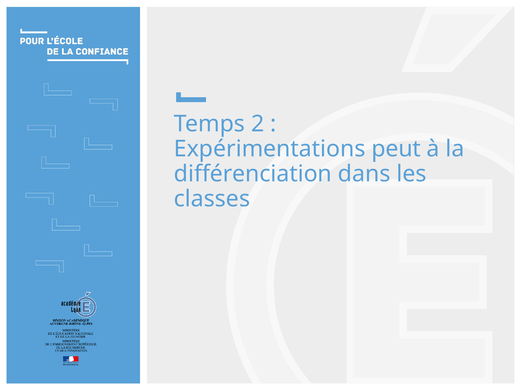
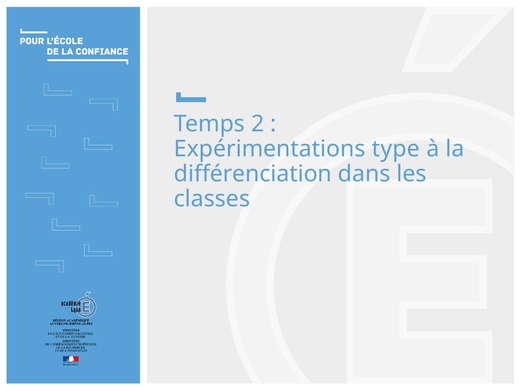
peut: peut -> type (396, 149)
